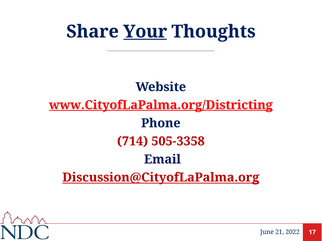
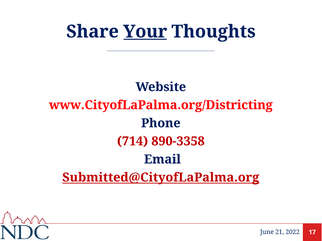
www.CityofLaPalma.org/Districting underline: present -> none (161, 105)
505-3358: 505-3358 -> 890-3358 (178, 142)
Discussion@CityofLaPalma.org: Discussion@CityofLaPalma.org -> Submitted@CityofLaPalma.org (161, 178)
